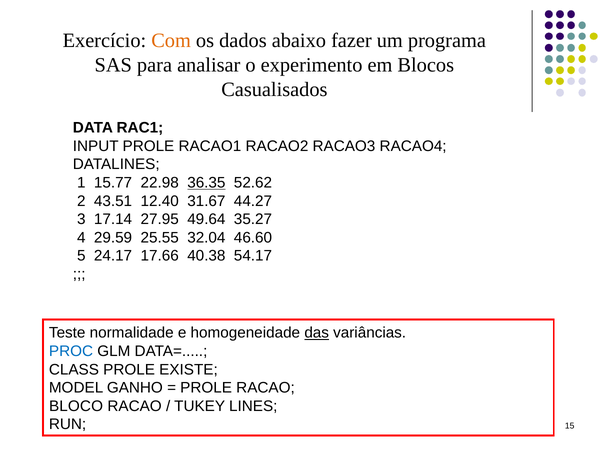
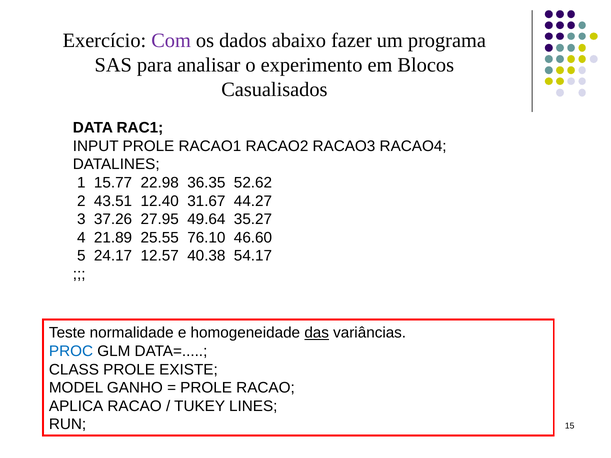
Com colour: orange -> purple (171, 40)
36.35 underline: present -> none (206, 183)
17.14: 17.14 -> 37.26 (113, 219)
29.59: 29.59 -> 21.89 (113, 238)
32.04: 32.04 -> 76.10 (206, 238)
17.66: 17.66 -> 12.57 (160, 256)
BLOCO: BLOCO -> APLICA (76, 406)
